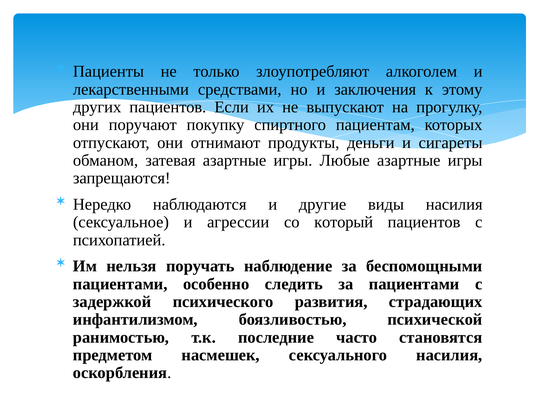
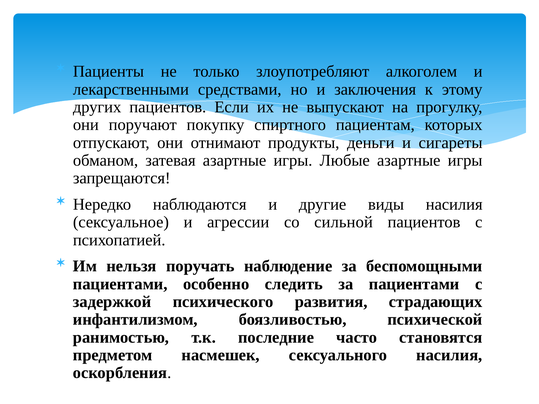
который: который -> сильной (344, 222)
